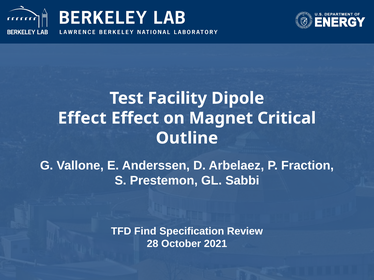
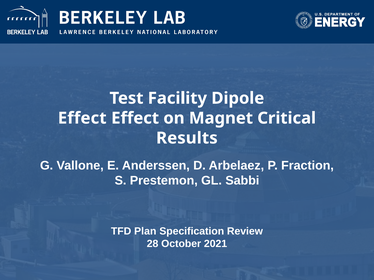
Outline: Outline -> Results (187, 138)
Find: Find -> Plan (145, 232)
